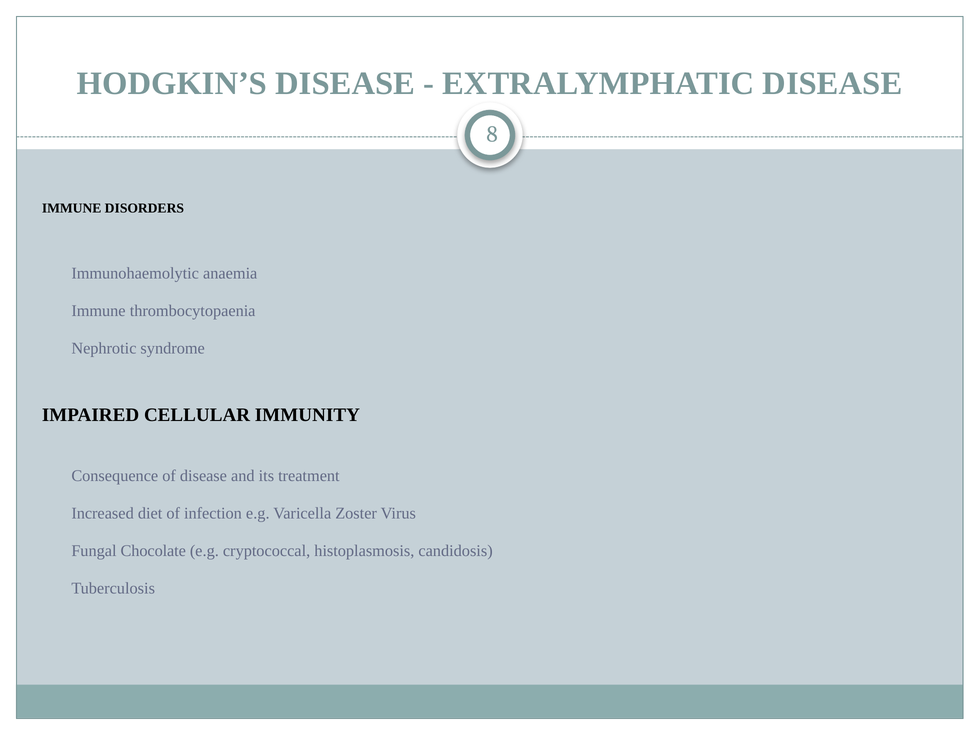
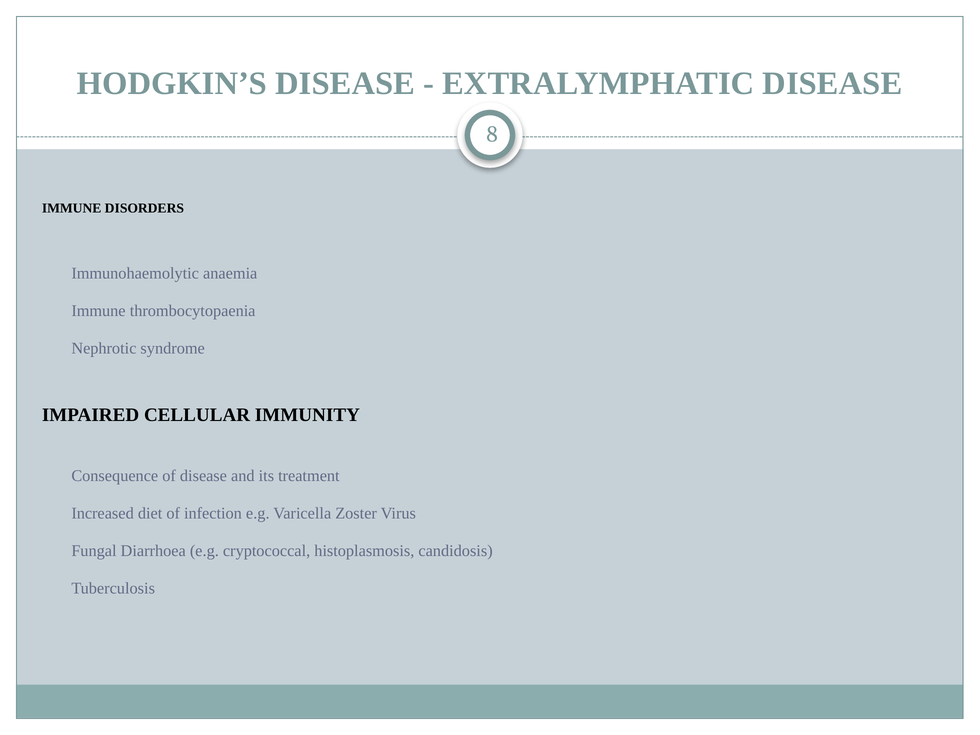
Chocolate: Chocolate -> Diarrhoea (153, 551)
